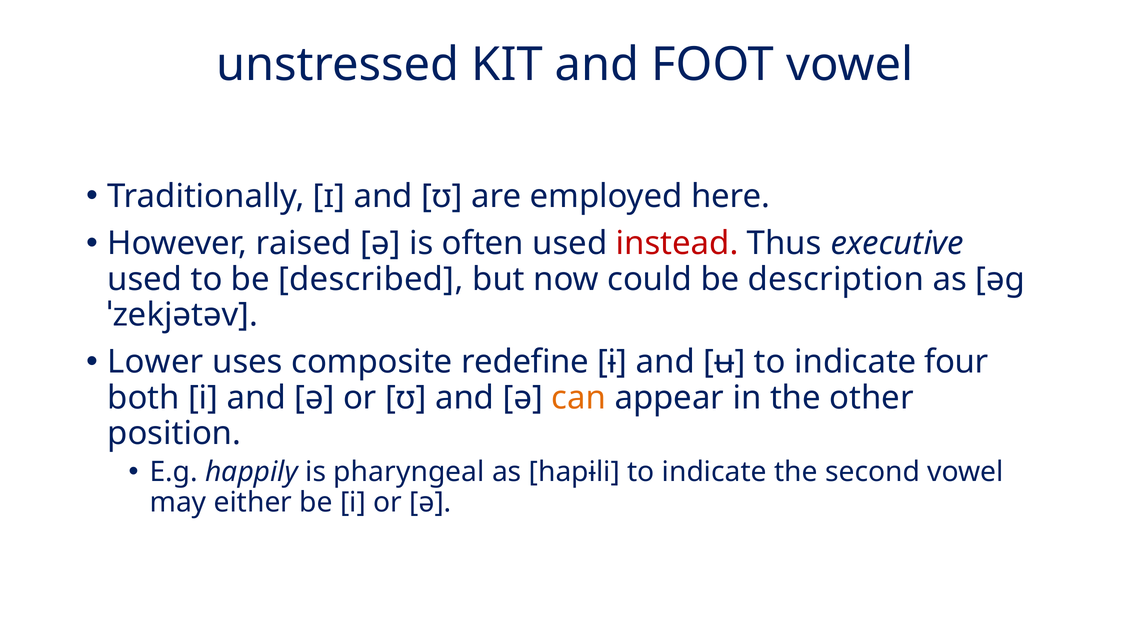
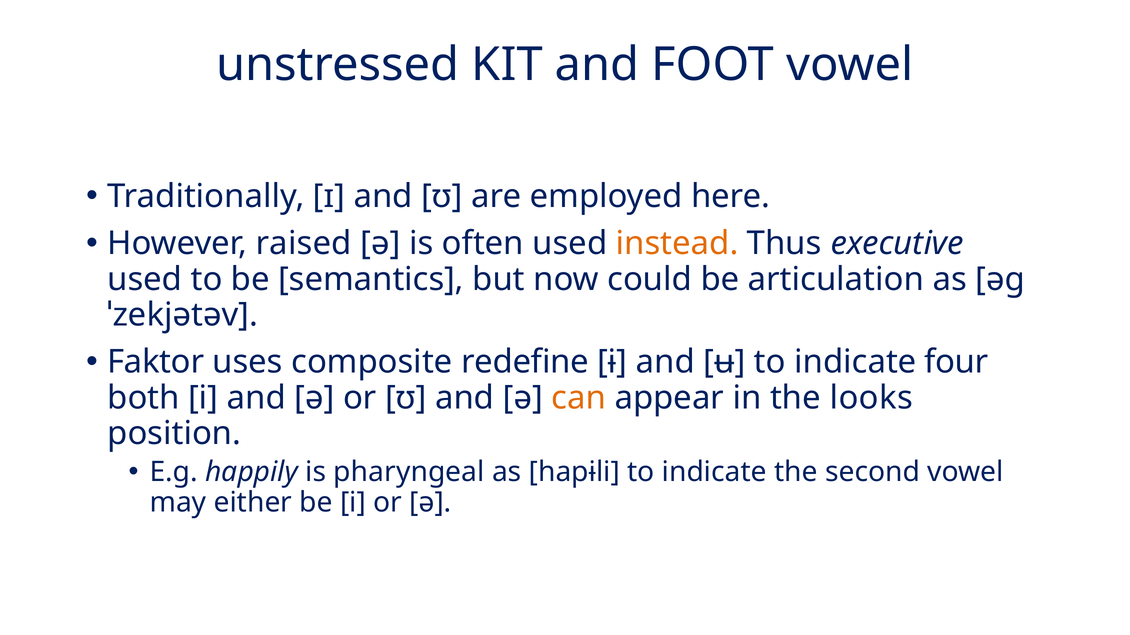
instead colour: red -> orange (677, 244)
described: described -> semantics (371, 279)
description: description -> articulation (836, 279)
Lower: Lower -> Faktor (156, 362)
other: other -> looks (871, 398)
